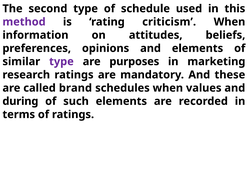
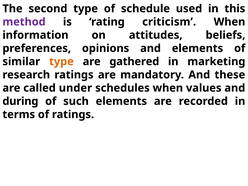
type colour: purple -> orange (61, 62)
purposes: purposes -> gathered (134, 62)
brand: brand -> under (75, 88)
